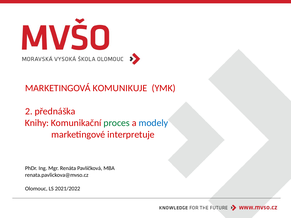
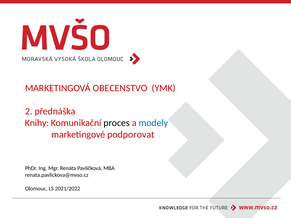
KOMUNIKUJE: KOMUNIKUJE -> OBECENSTVO (120, 88)
proces colour: green -> black (117, 123)
interpretuje: interpretuje -> podporovat (131, 135)
